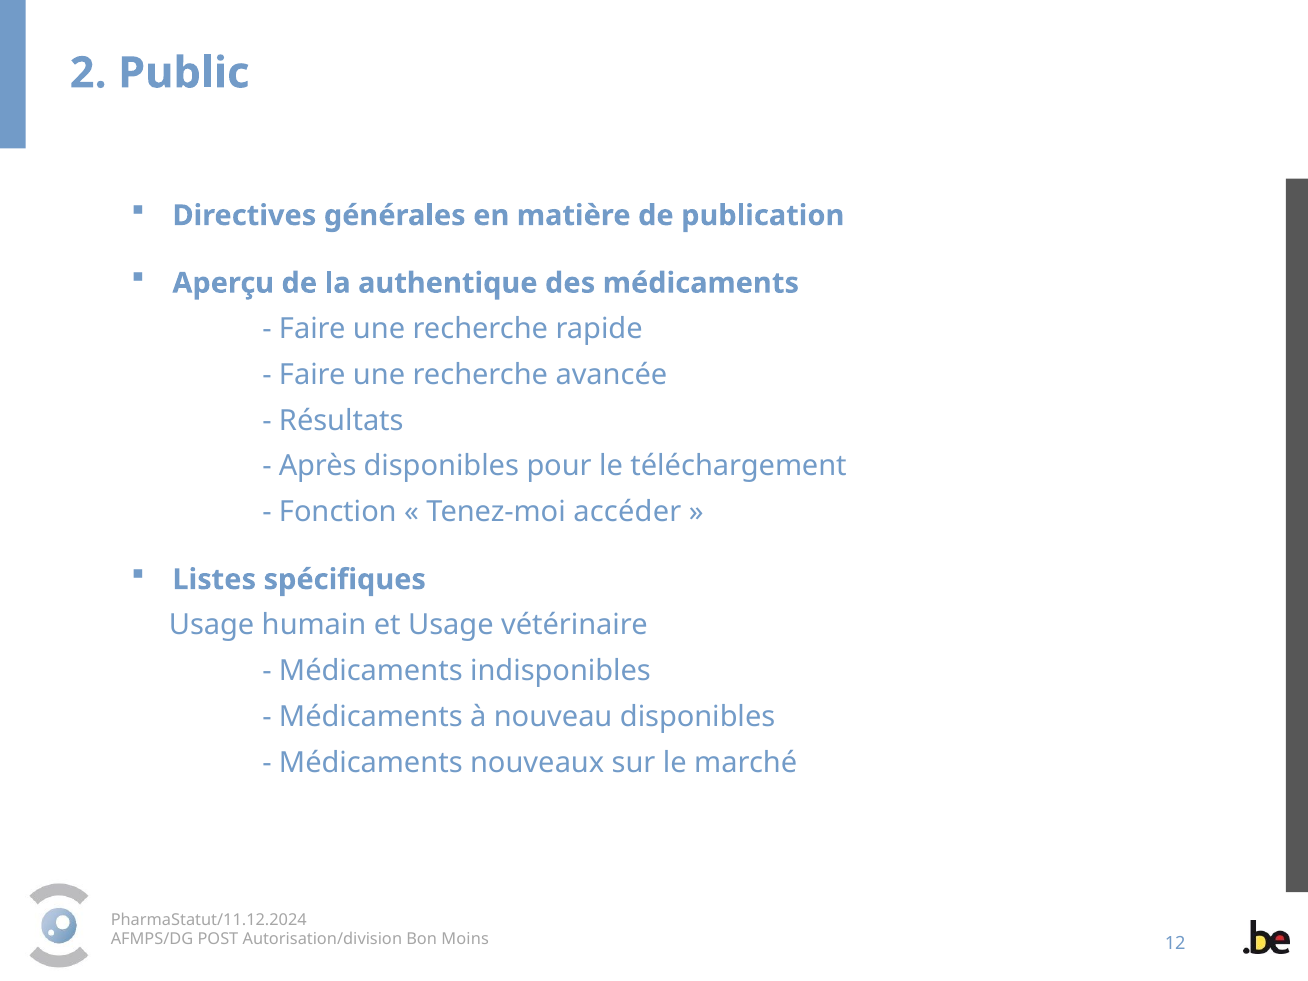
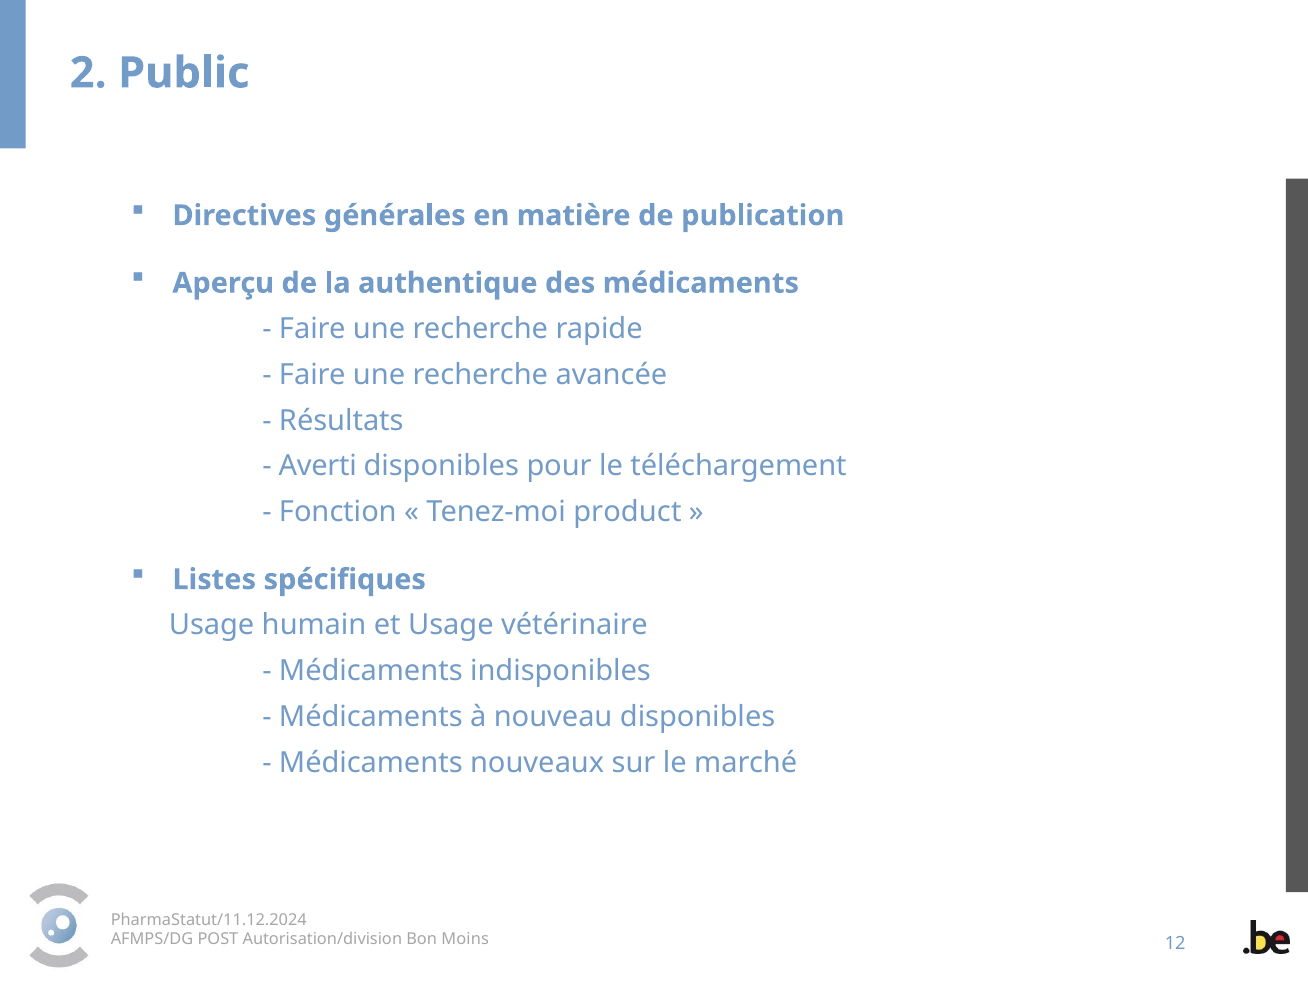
Après: Après -> Averti (318, 466)
accéder: accéder -> product (627, 512)
